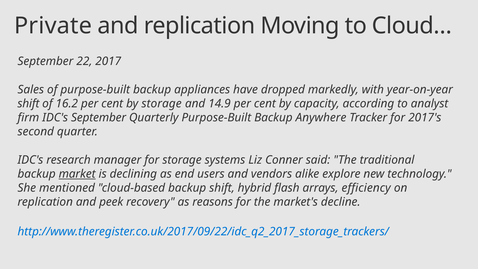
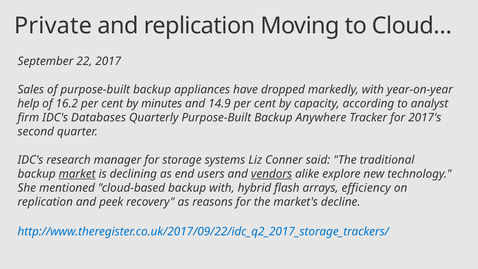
shift: shift -> help (28, 104)
by storage: storage -> minutes (162, 104)
IDC's September: September -> Databases (99, 118)
vendors underline: none -> present (272, 174)
backup shift: shift -> with (222, 188)
